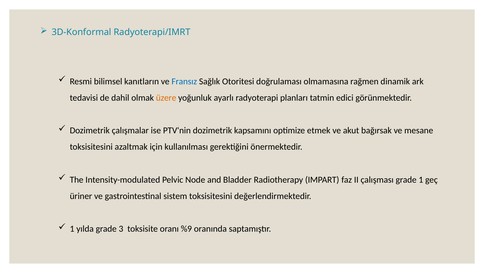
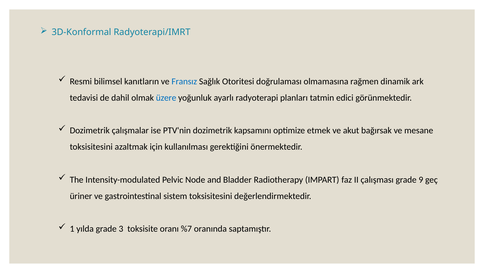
üzere colour: orange -> blue (166, 98)
grade 1: 1 -> 9 (421, 179)
%9: %9 -> %7 (186, 228)
